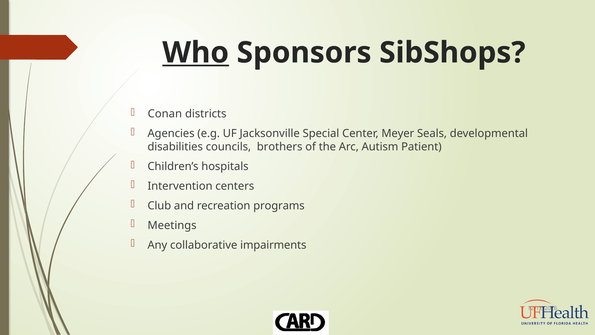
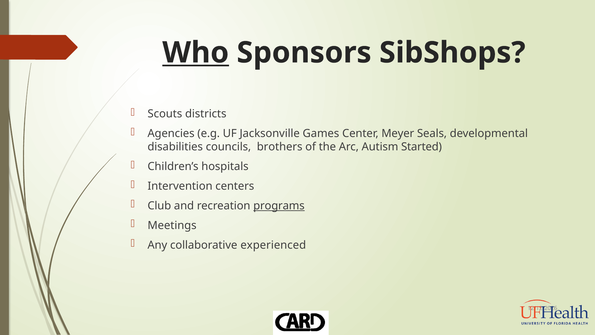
Conan: Conan -> Scouts (165, 114)
Special: Special -> Games (321, 133)
Patient: Patient -> Started (421, 147)
programs underline: none -> present (279, 206)
impairments: impairments -> experienced (273, 245)
